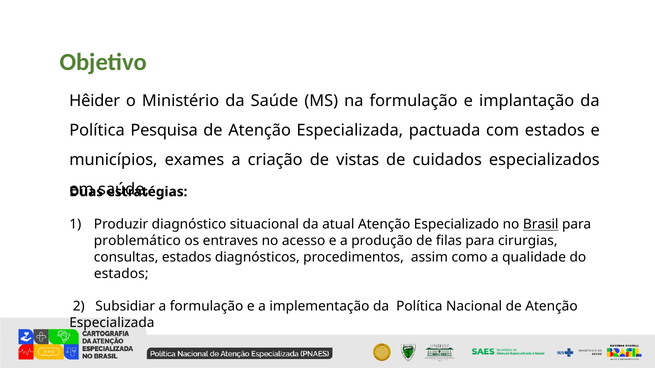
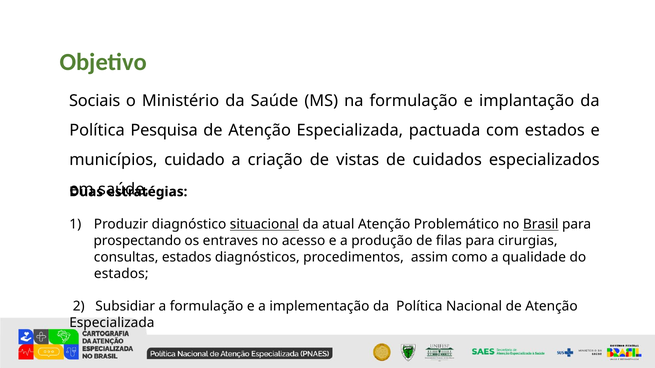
Hêider: Hêider -> Sociais (95, 101)
exames: exames -> cuidado (195, 160)
situacional underline: none -> present (264, 225)
Especializado: Especializado -> Problemático (456, 225)
problemático: problemático -> prospectando (137, 241)
